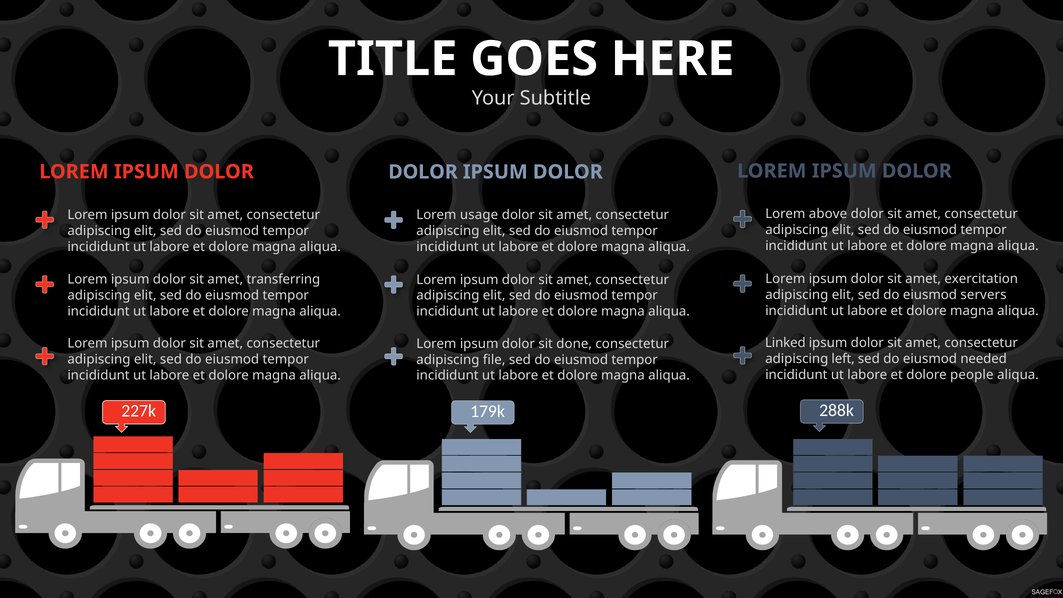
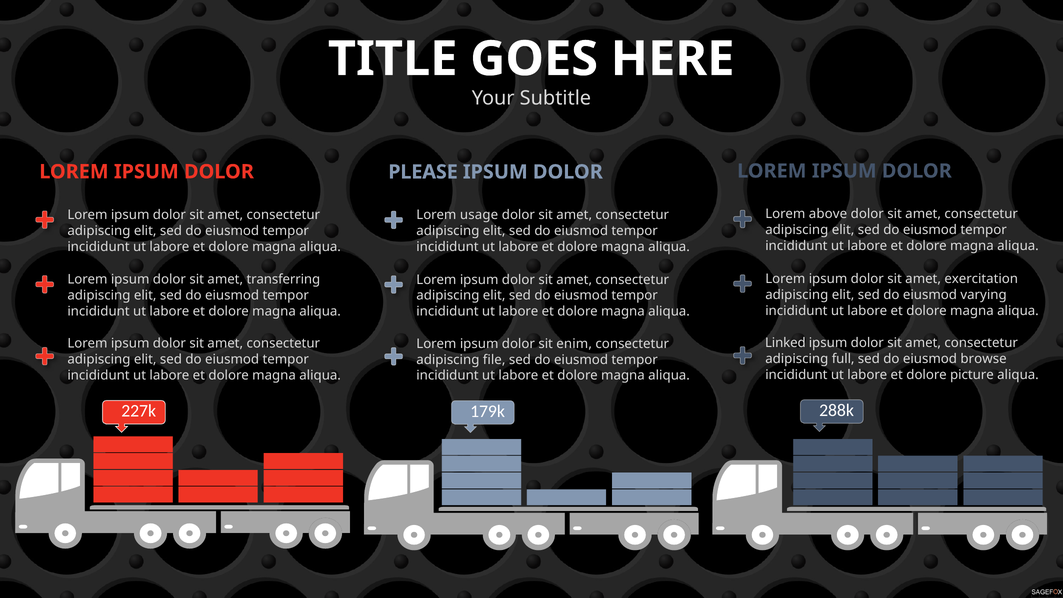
DOLOR: DOLOR -> PLEASE (423, 172)
servers: servers -> varying (984, 295)
done: done -> enim (574, 344)
left: left -> full (843, 359)
needed: needed -> browse (984, 359)
people: people -> picture (972, 375)
